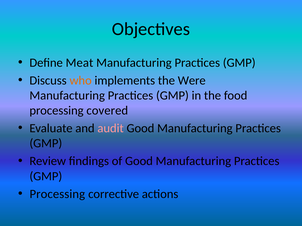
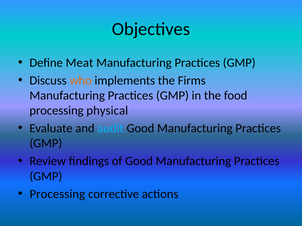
Were: Were -> Firms (192, 81)
covered: covered -> physical (107, 111)
audit colour: pink -> light blue (111, 129)
